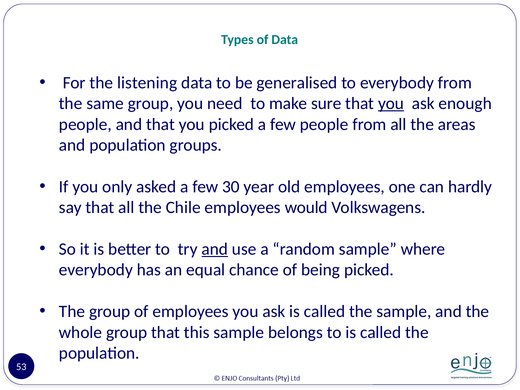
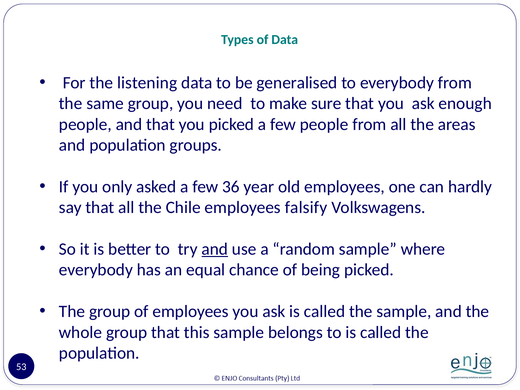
you underline: present -> none (391, 103)
30: 30 -> 36 (231, 187)
would: would -> falsify (306, 207)
